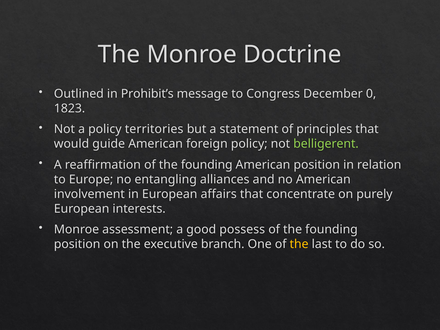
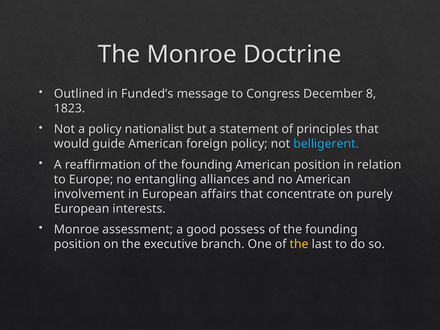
Prohibit’s: Prohibit’s -> Funded’s (147, 94)
0: 0 -> 8 (371, 94)
territories: territories -> nationalist (154, 129)
belligerent colour: light green -> light blue (326, 144)
